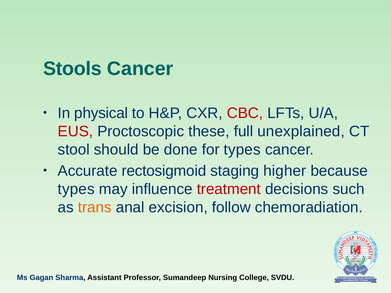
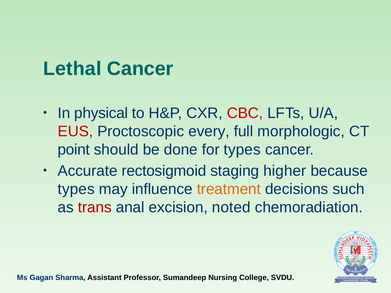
Stools: Stools -> Lethal (72, 69)
these: these -> every (209, 131)
unexplained: unexplained -> morphologic (301, 131)
stool: stool -> point (74, 150)
treatment colour: red -> orange (229, 189)
trans colour: orange -> red (95, 207)
follow: follow -> noted (231, 207)
